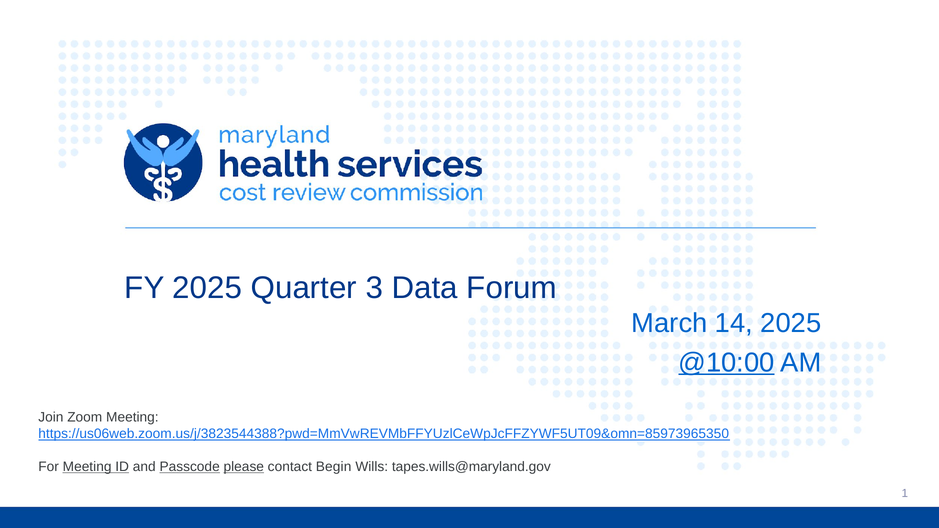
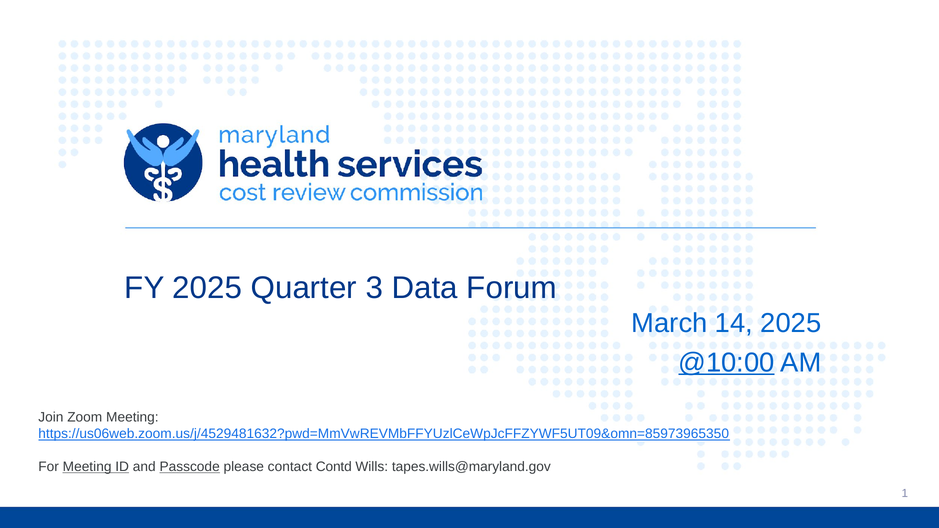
https://us06web.zoom.us/j/3823544388?pwd=MmVwREVMbFFYUzlCeWpJcFFZYWF5UT09&omn=85973965350: https://us06web.zoom.us/j/3823544388?pwd=MmVwREVMbFFYUzlCeWpJcFFZYWF5UT09&omn=85973965350 -> https://us06web.zoom.us/j/4529481632?pwd=MmVwREVMbFFYUzlCeWpJcFFZYWF5UT09&omn=85973965350 (384, 434)
please underline: present -> none (244, 467)
Begin: Begin -> Contd (334, 467)
